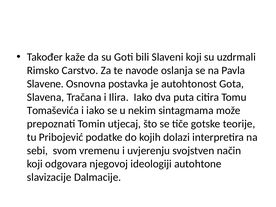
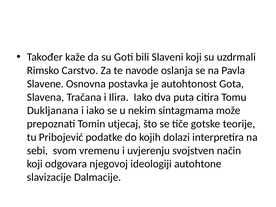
Tomaševića: Tomaševića -> Dukljanana (53, 111)
